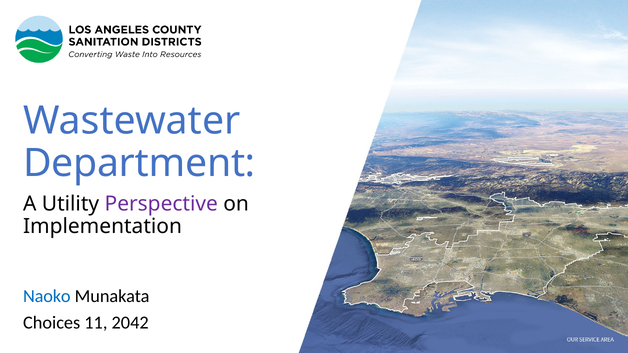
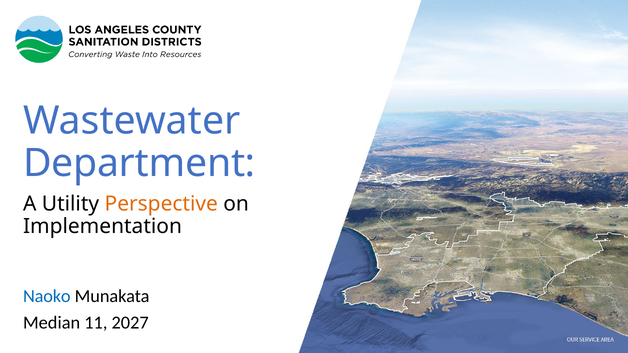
Perspective colour: purple -> orange (161, 204)
Choices: Choices -> Median (52, 323)
2042: 2042 -> 2027 (130, 323)
